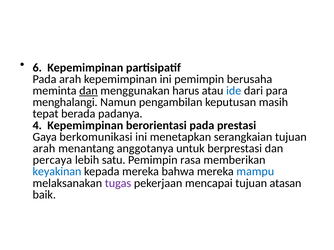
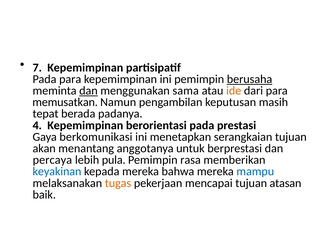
6: 6 -> 7 (37, 68)
Pada arah: arah -> para (70, 79)
berusaha underline: none -> present (250, 79)
harus: harus -> sama (186, 91)
ide colour: blue -> orange (234, 91)
menghalangi: menghalangi -> memusatkan (65, 102)
arah: arah -> akan (44, 149)
satu: satu -> pula (114, 160)
tugas colour: purple -> orange (118, 183)
